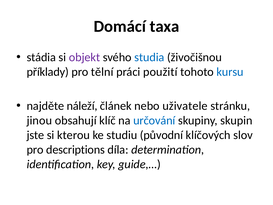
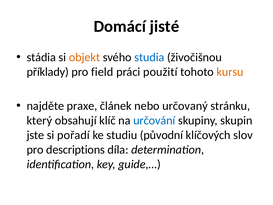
taxa: taxa -> jisté (164, 26)
objekt colour: purple -> orange (84, 57)
tělní: tělní -> field (102, 72)
kursu colour: blue -> orange (230, 72)
náleží: náleží -> praxe (82, 106)
uživatele: uživatele -> určovaný (185, 106)
jinou: jinou -> který (39, 120)
kterou: kterou -> pořadí (73, 135)
